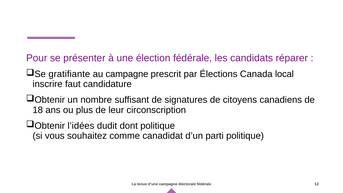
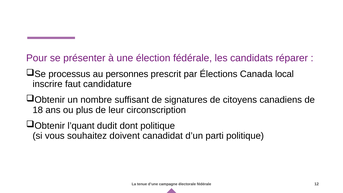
gratifiante: gratifiante -> processus (69, 74)
au campagne: campagne -> personnes (127, 74)
l’idées: l’idées -> l’quant (81, 126)
comme: comme -> doivent (125, 136)
